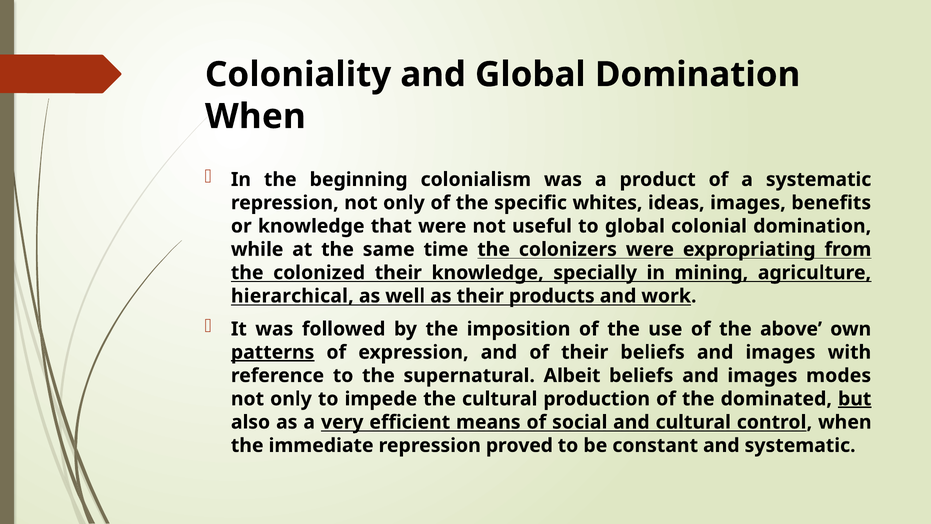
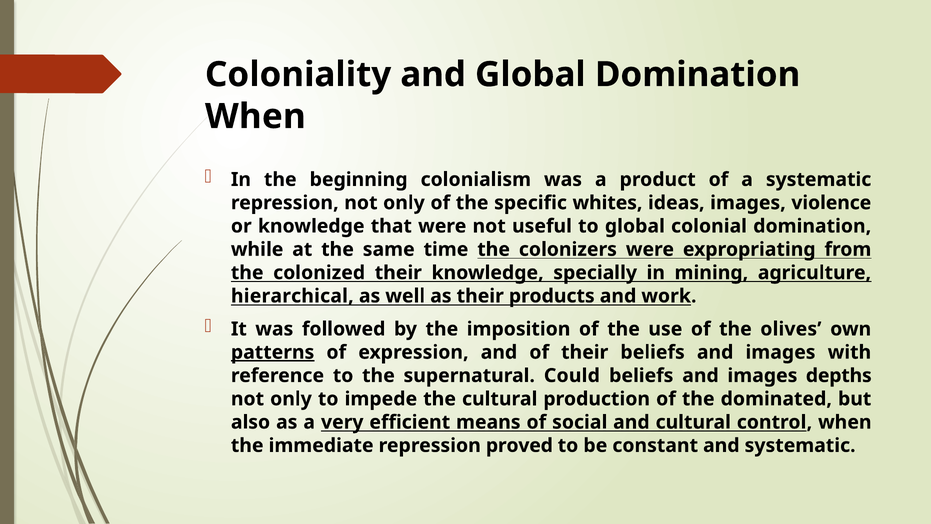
benefits: benefits -> violence (831, 203)
above: above -> olives (791, 329)
Albeit: Albeit -> Could (572, 375)
modes: modes -> depths (839, 375)
but underline: present -> none (855, 399)
